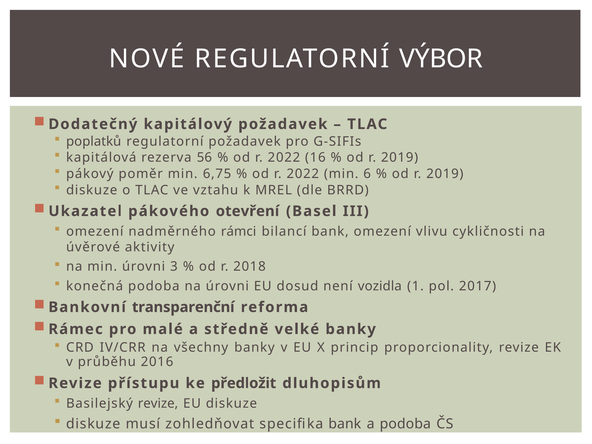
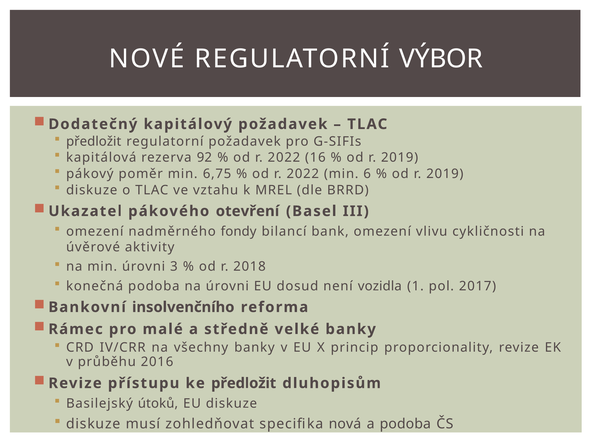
poplatků: poplatků -> předložit (94, 141)
56: 56 -> 92 (204, 158)
rámci: rámci -> fondy (239, 231)
transparenční: transparenční -> insolvenčního (183, 307)
Basilejský revize: revize -> útoků (158, 403)
specifika bank: bank -> nová (345, 424)
